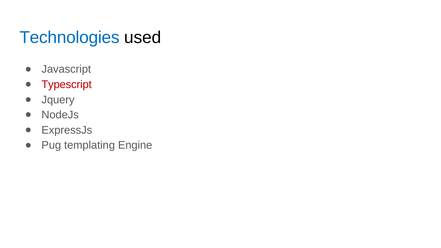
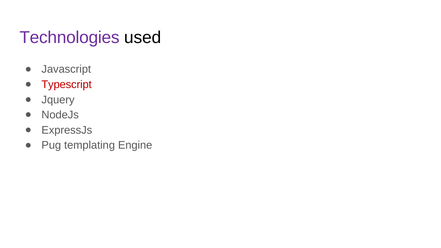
Technologies colour: blue -> purple (69, 37)
